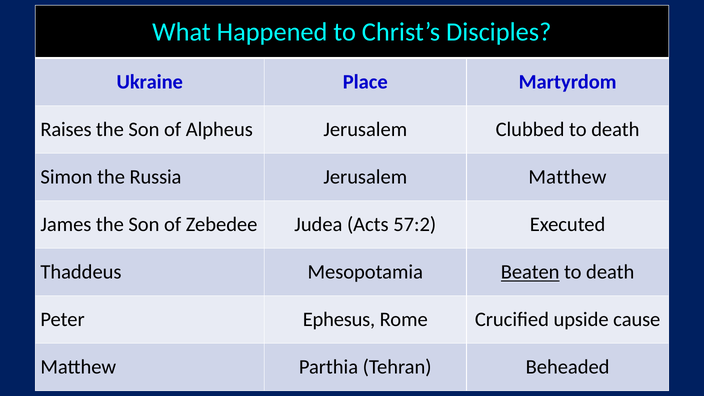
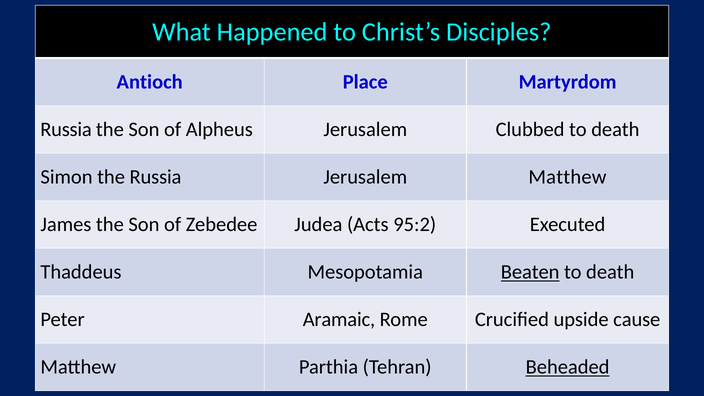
Ukraine: Ukraine -> Antioch (150, 82)
Raises: Raises -> Russia (66, 130)
57:2: 57:2 -> 95:2 (415, 225)
Ephesus: Ephesus -> Aramaic (339, 320)
Beheaded underline: none -> present (568, 367)
